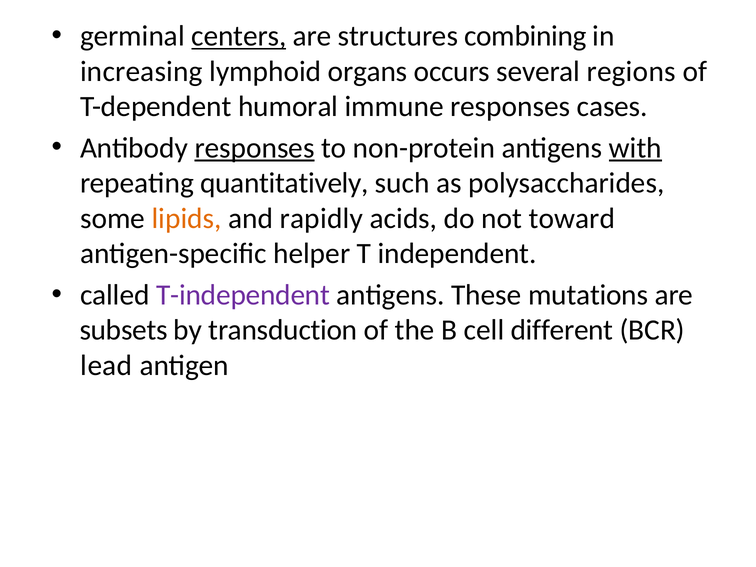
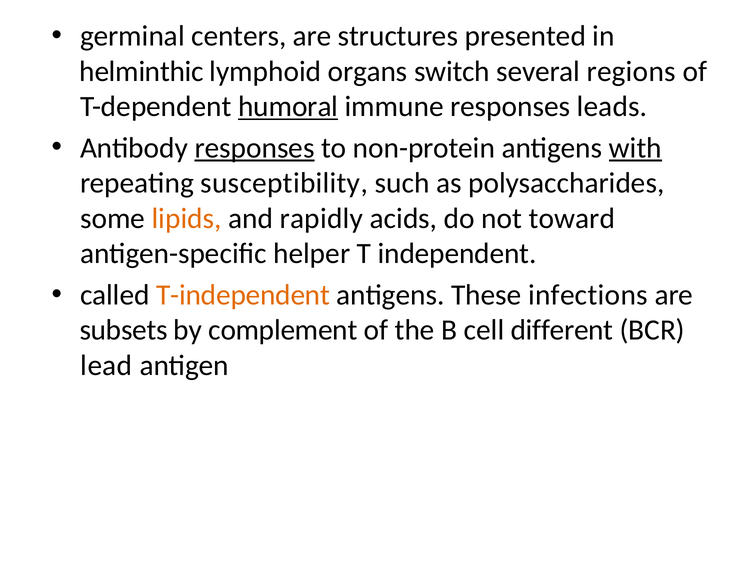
centers underline: present -> none (239, 36)
combining: combining -> presented (525, 36)
increasing: increasing -> helminthic (142, 71)
occurs: occurs -> switch (452, 71)
humoral underline: none -> present (288, 107)
cases: cases -> leads (612, 107)
quantitatively: quantitatively -> susceptibility (284, 183)
T-independent colour: purple -> orange (243, 295)
mutations: mutations -> infections (588, 295)
transduction: transduction -> complement (283, 330)
